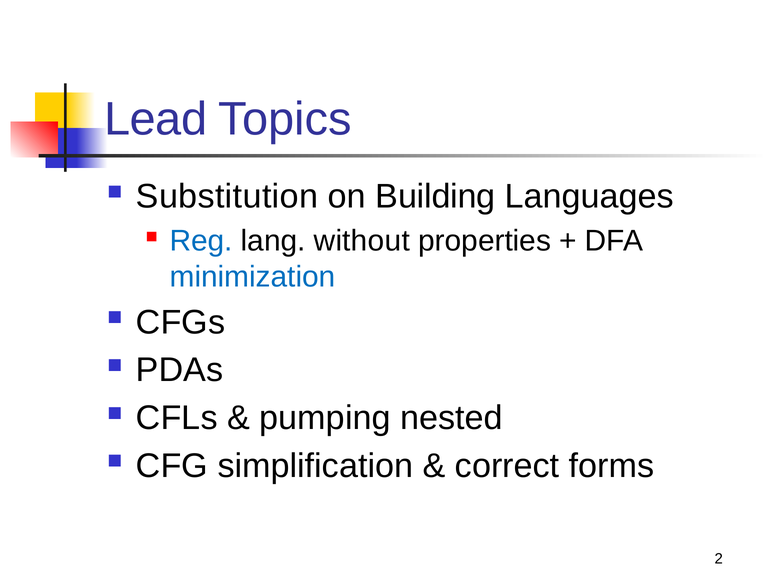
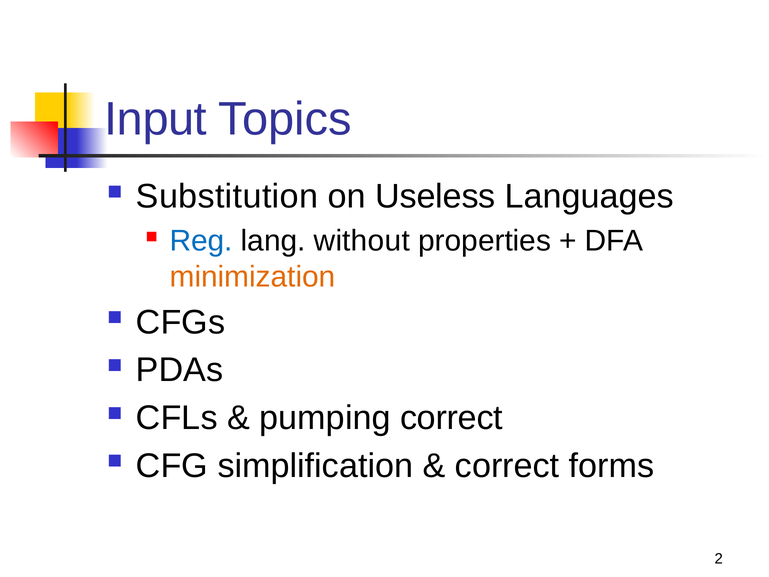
Lead: Lead -> Input (156, 119)
Building: Building -> Useless (435, 196)
minimization colour: blue -> orange (253, 277)
pumping nested: nested -> correct (451, 418)
